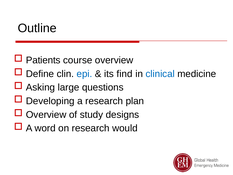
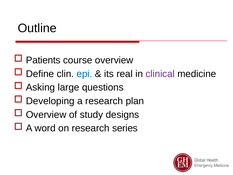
find: find -> real (125, 74)
clinical colour: blue -> purple (160, 74)
would: would -> series (125, 128)
